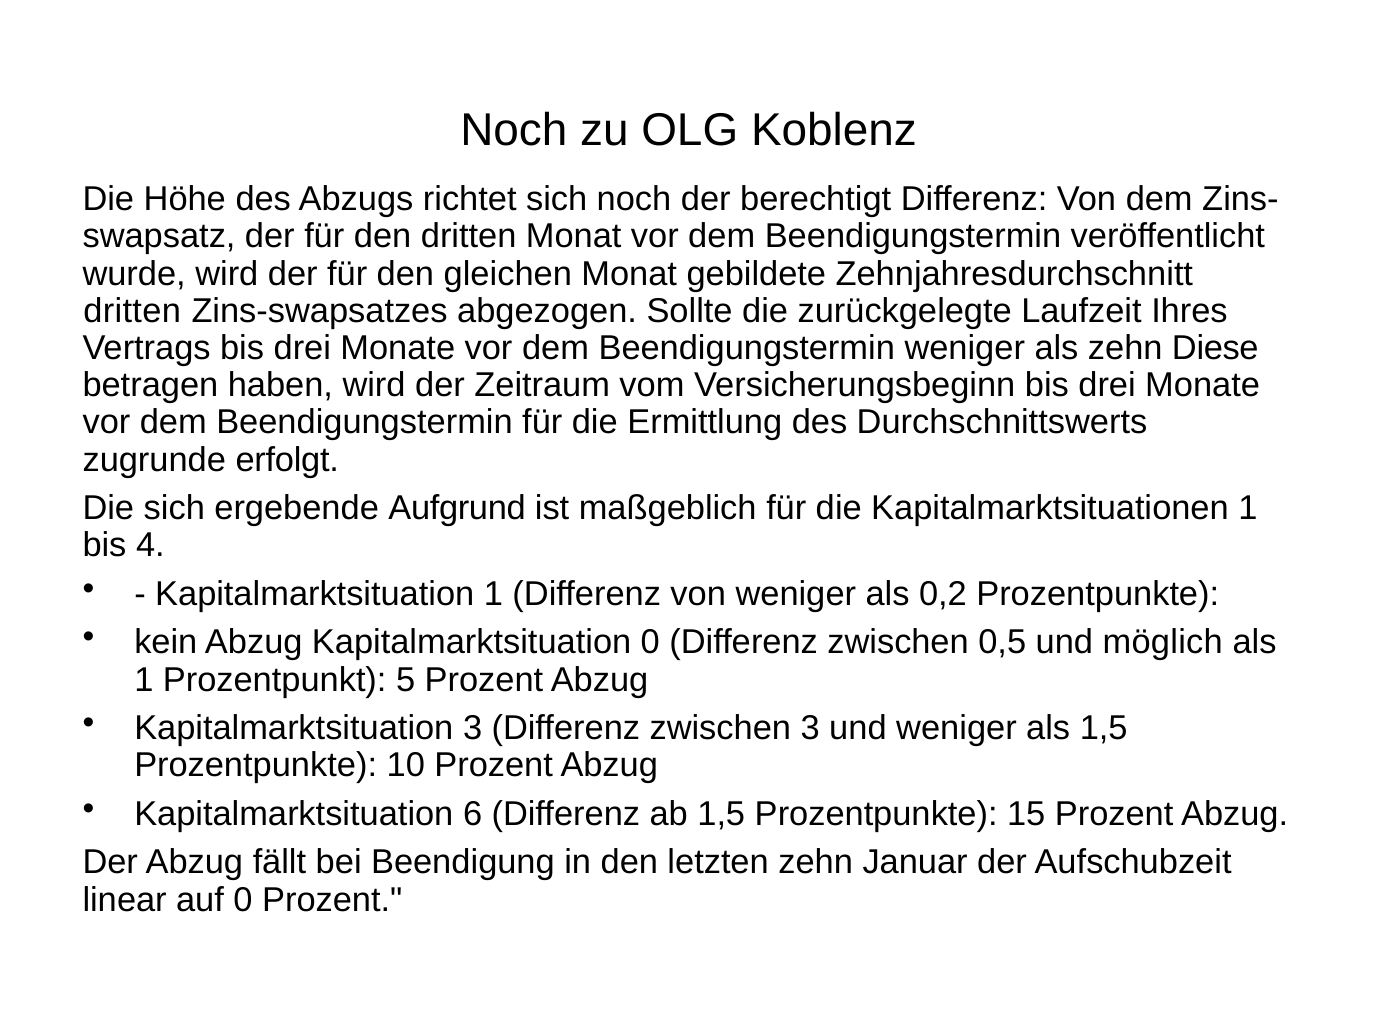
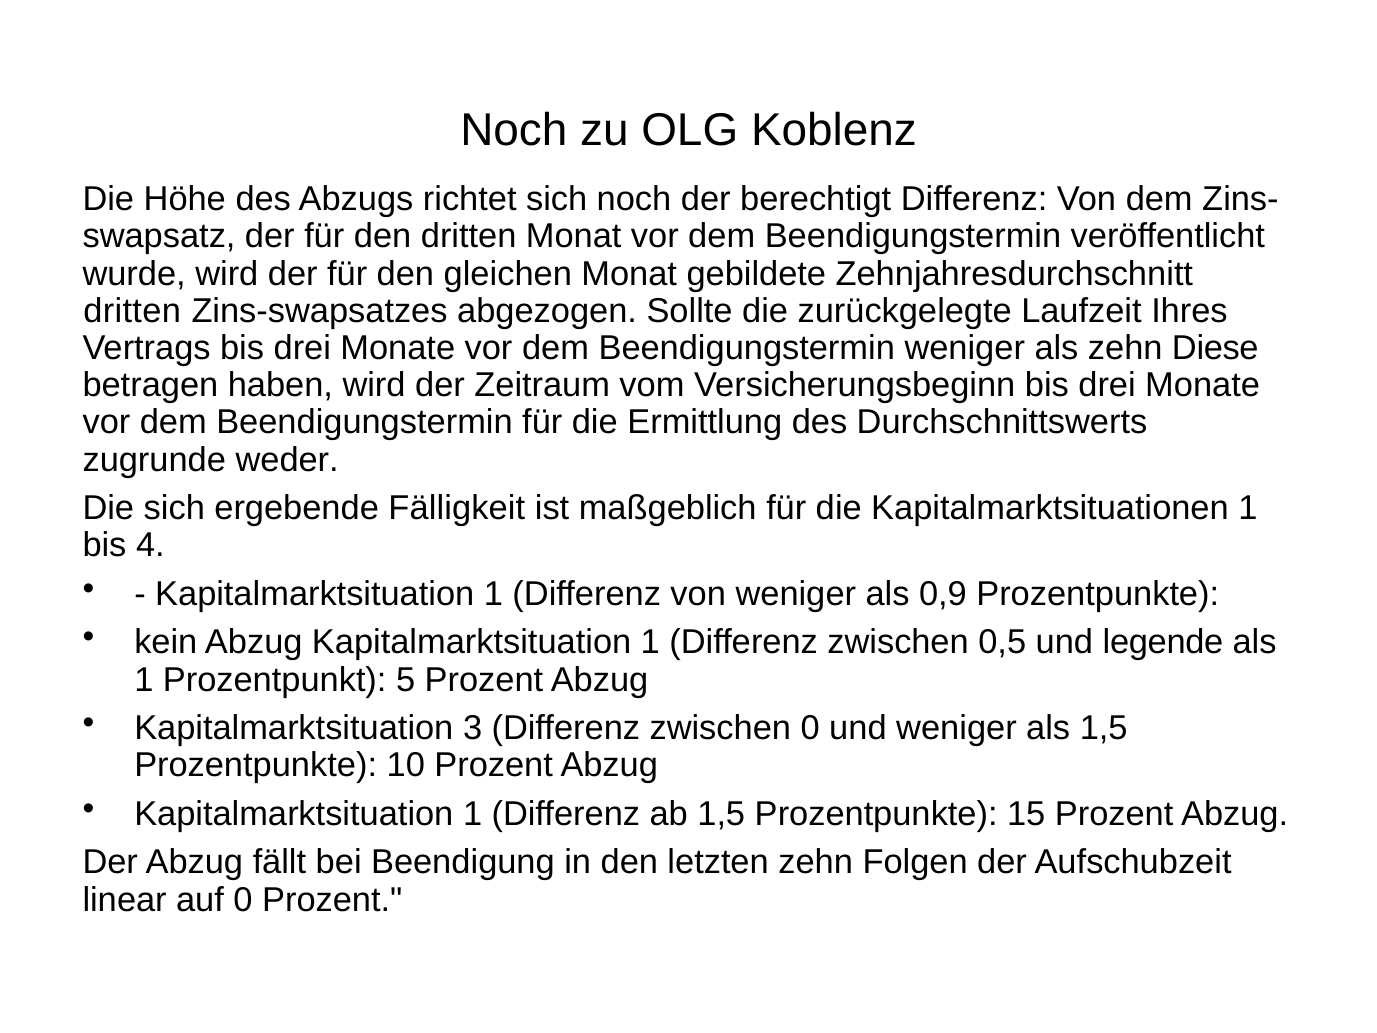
erfolgt: erfolgt -> weder (287, 460)
Aufgrund: Aufgrund -> Fälligkeit (457, 508)
0,2: 0,2 -> 0,9 (943, 594)
Abzug Kapitalmarktsituation 0: 0 -> 1 (650, 642)
möglich: möglich -> legende (1163, 642)
zwischen 3: 3 -> 0 (810, 728)
6: 6 -> 1 (473, 814)
Januar: Januar -> Folgen (915, 862)
